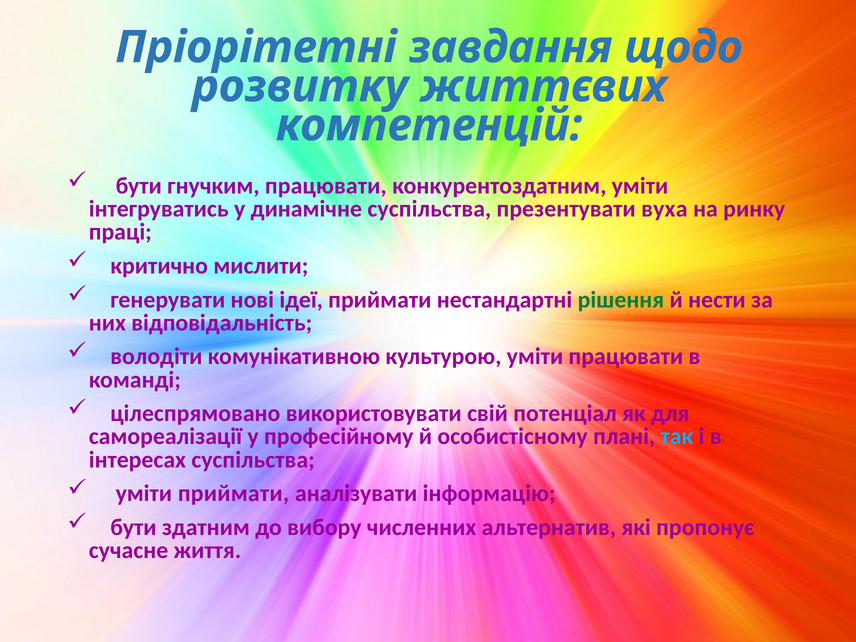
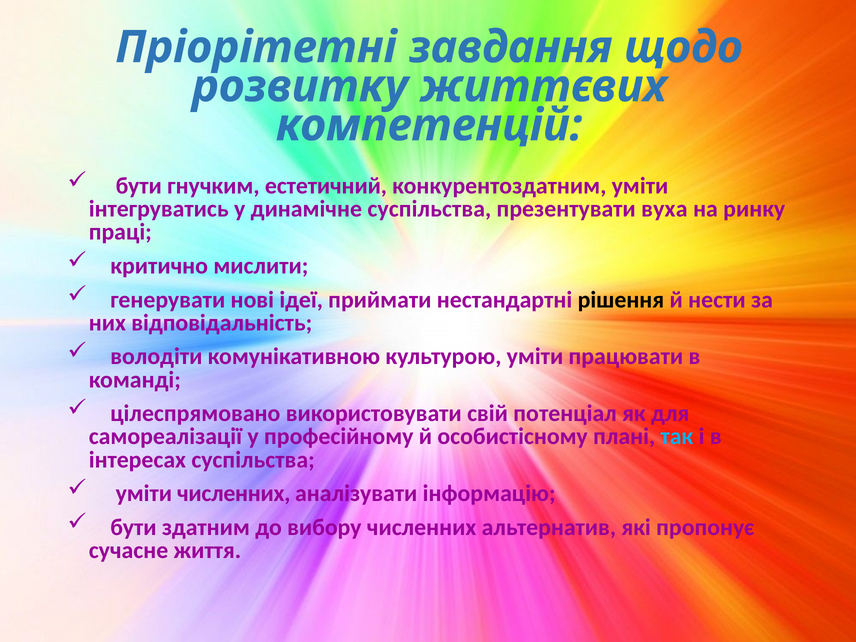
гнучким працювати: працювати -> естетичний (326, 186)
рішення colour: green -> black (621, 300)
уміти приймати: приймати -> численних (234, 494)
